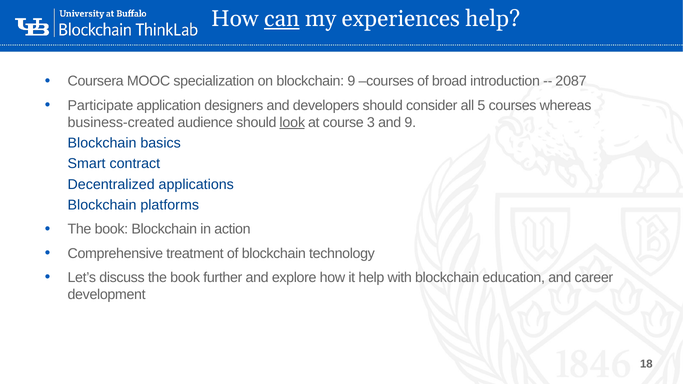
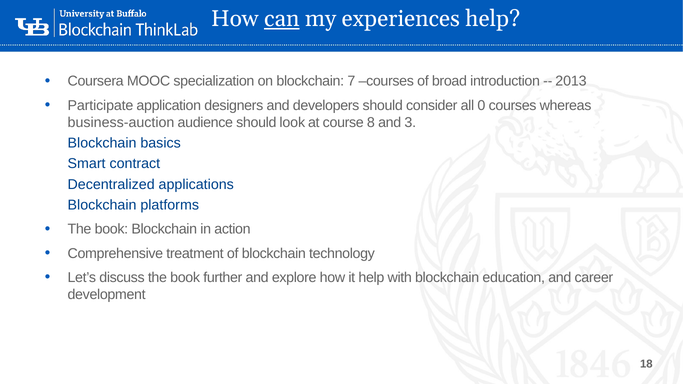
blockchain 9: 9 -> 7 (351, 81)
2087: 2087 -> 2013 (571, 81)
5: 5 -> 0 (481, 106)
business-created: business-created -> business-auction (121, 123)
look underline: present -> none (292, 123)
3: 3 -> 8 (371, 123)
and 9: 9 -> 3 (410, 123)
